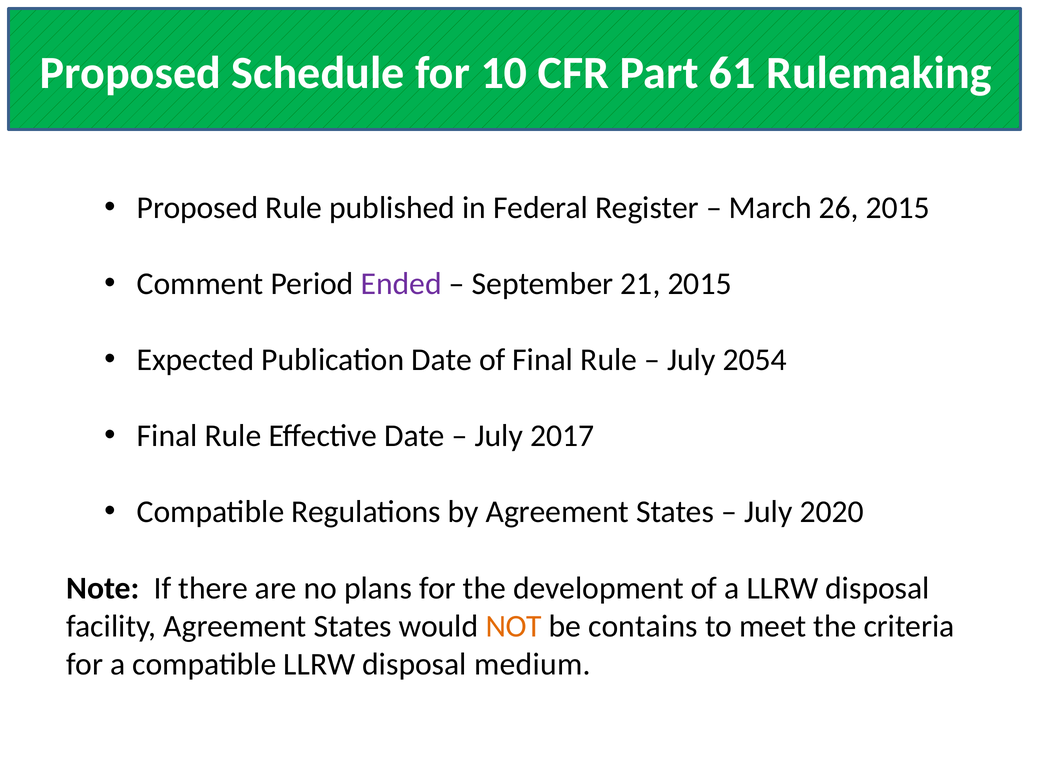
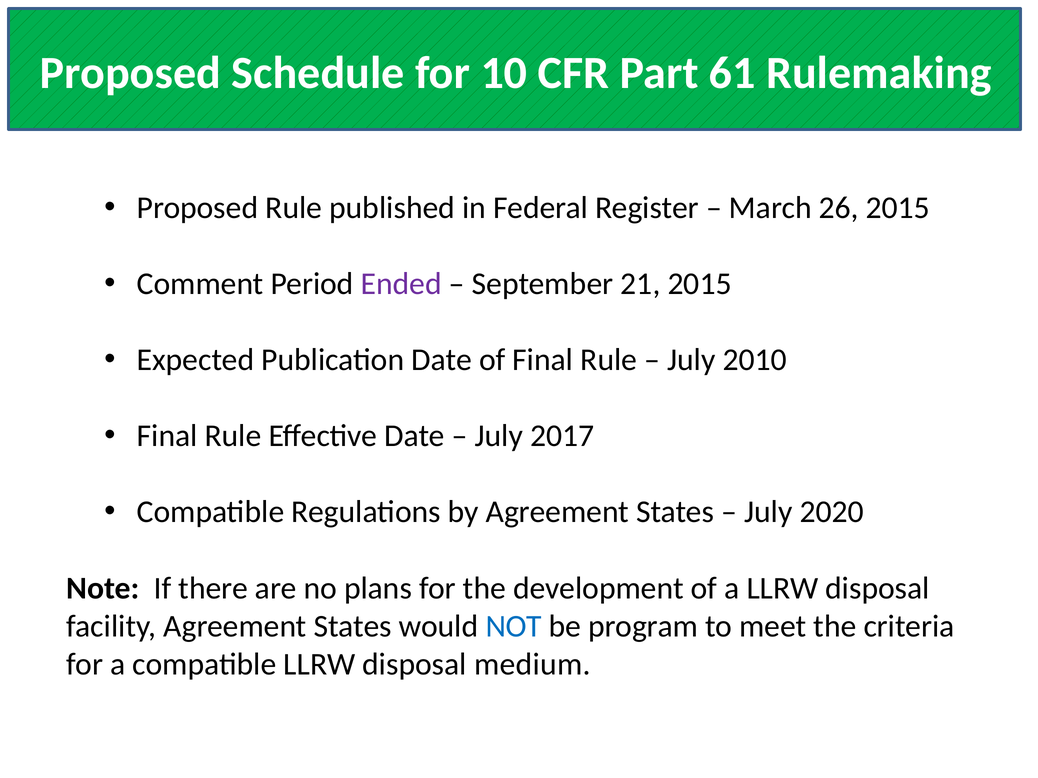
2054: 2054 -> 2010 (755, 360)
NOT colour: orange -> blue (514, 626)
contains: contains -> program (643, 626)
